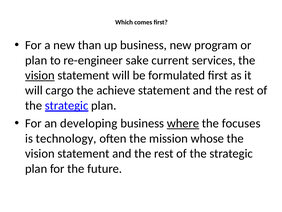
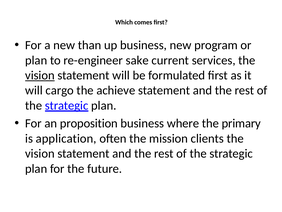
developing: developing -> proposition (89, 123)
where underline: present -> none (183, 123)
focuses: focuses -> primary (241, 123)
technology: technology -> application (66, 138)
whose: whose -> clients (207, 138)
